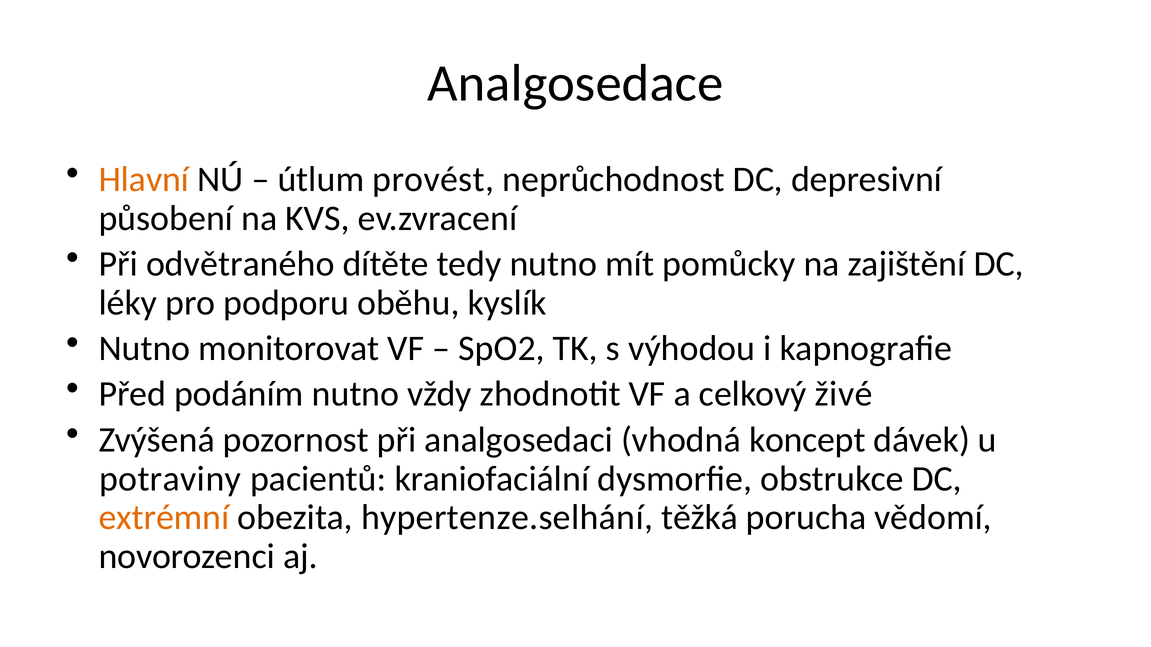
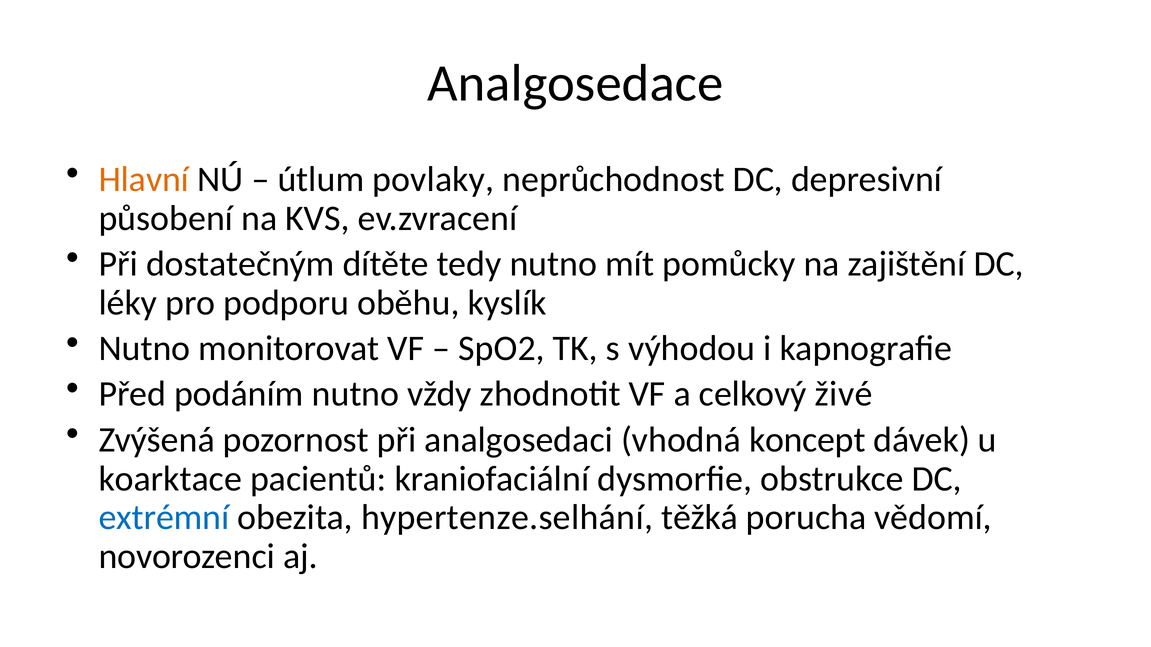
provést: provést -> povlaky (433, 179)
odvětraného: odvětraného -> dostatečným (240, 264)
potraviny: potraviny -> koarktace (170, 479)
extrémní colour: orange -> blue (164, 518)
